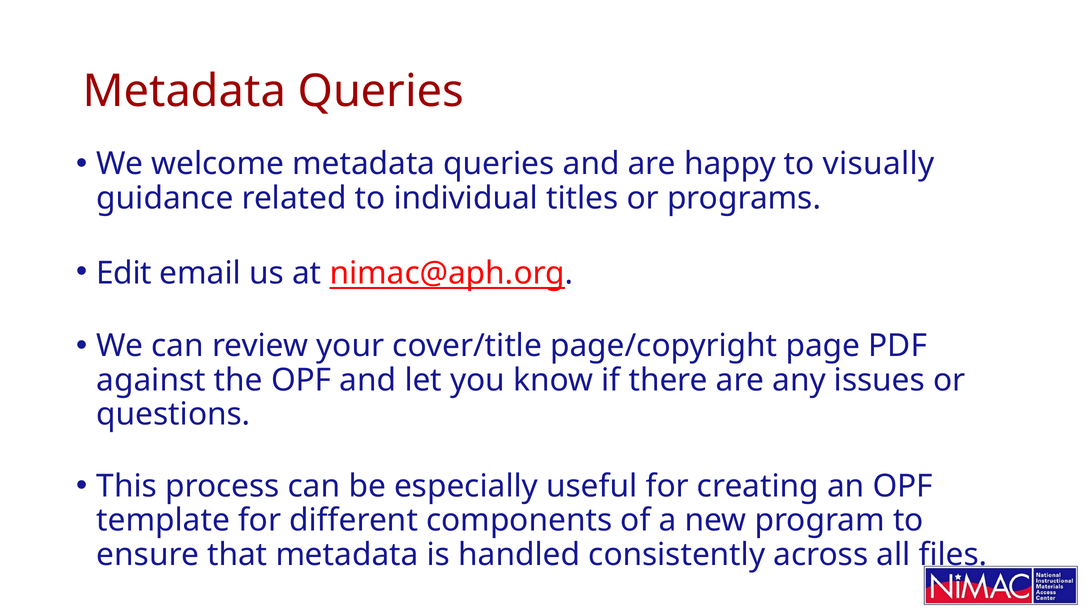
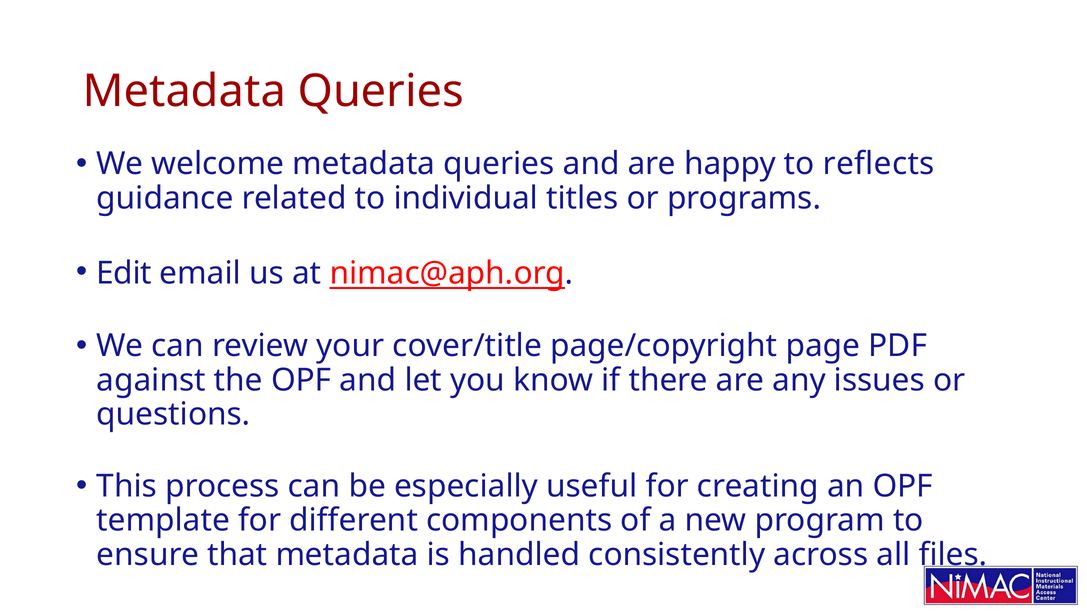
visually: visually -> reflects (879, 164)
